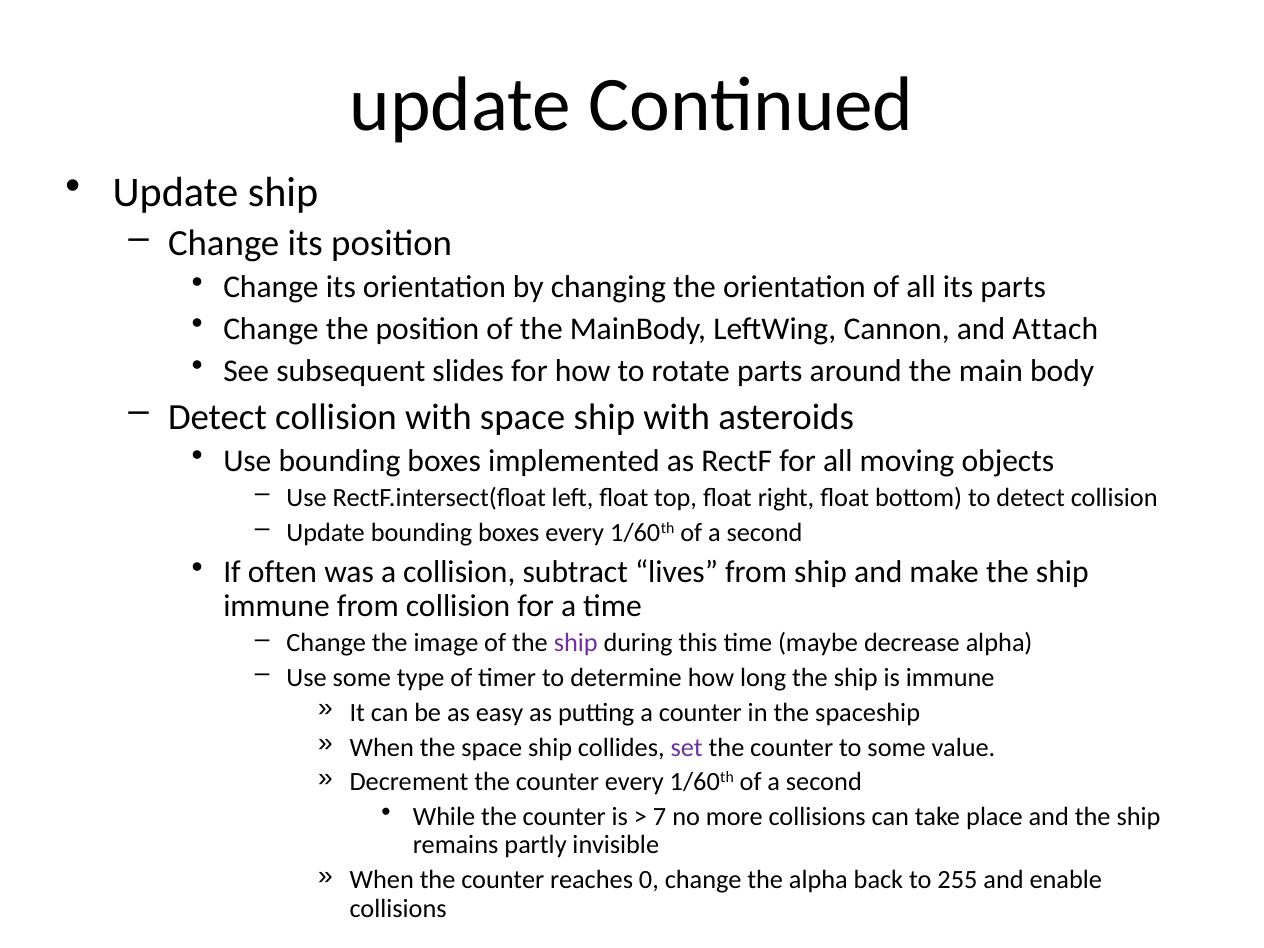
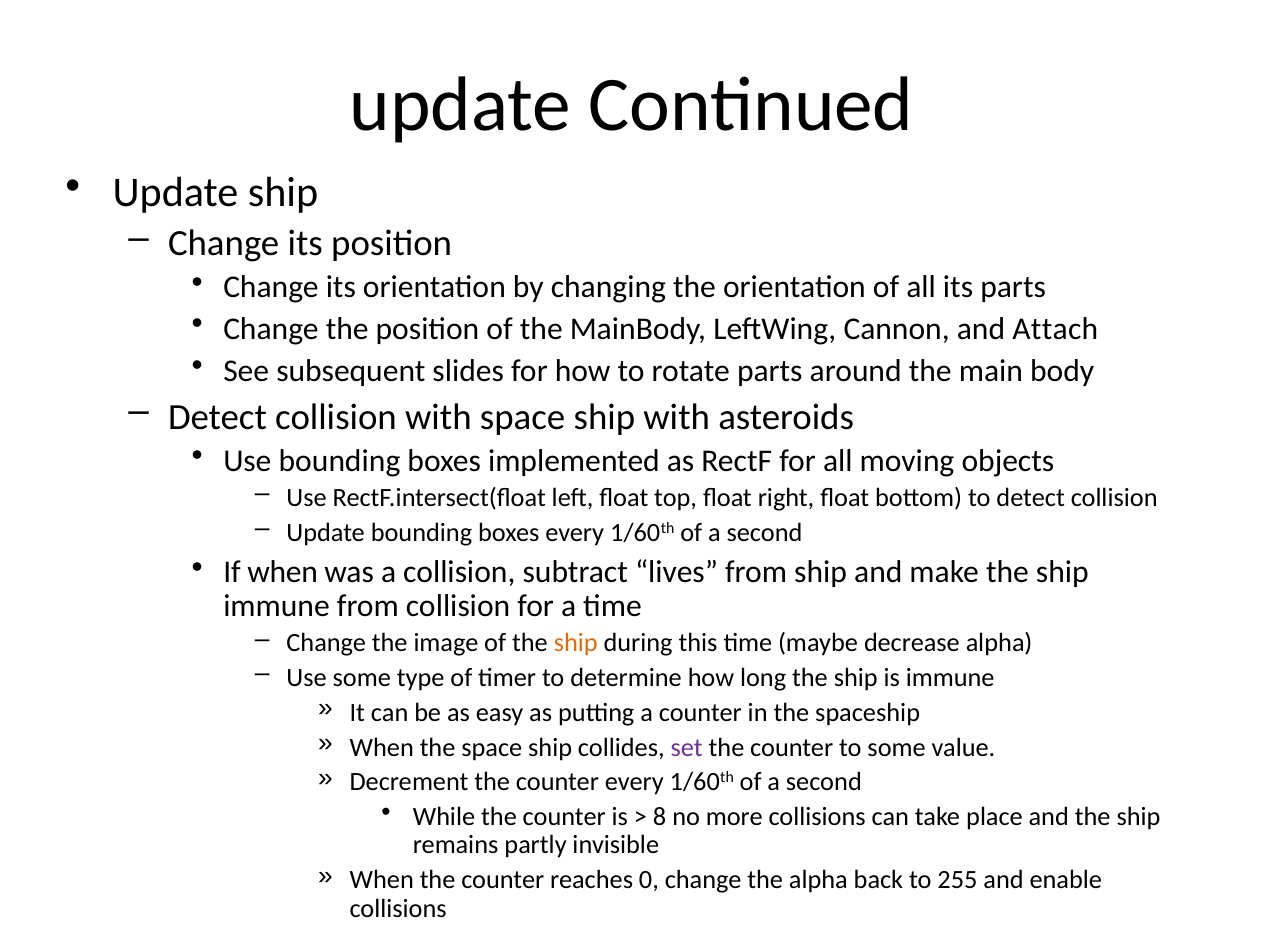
If often: often -> when (283, 572)
ship colour: purple -> orange (576, 643)
7: 7 -> 8 (660, 817)
